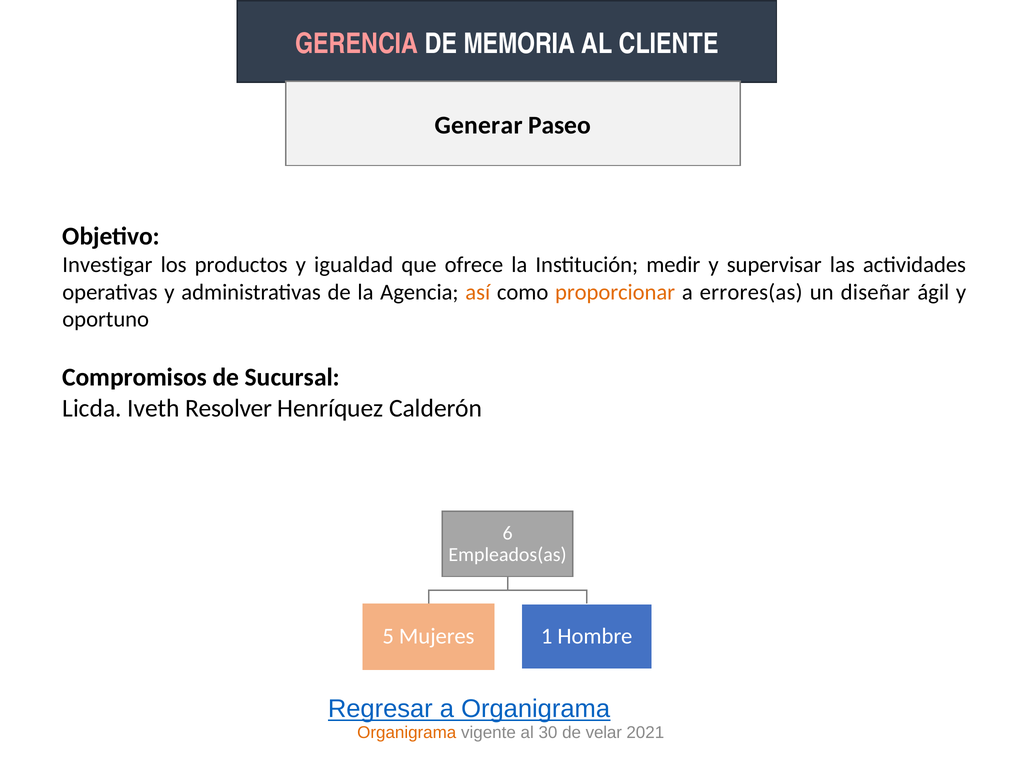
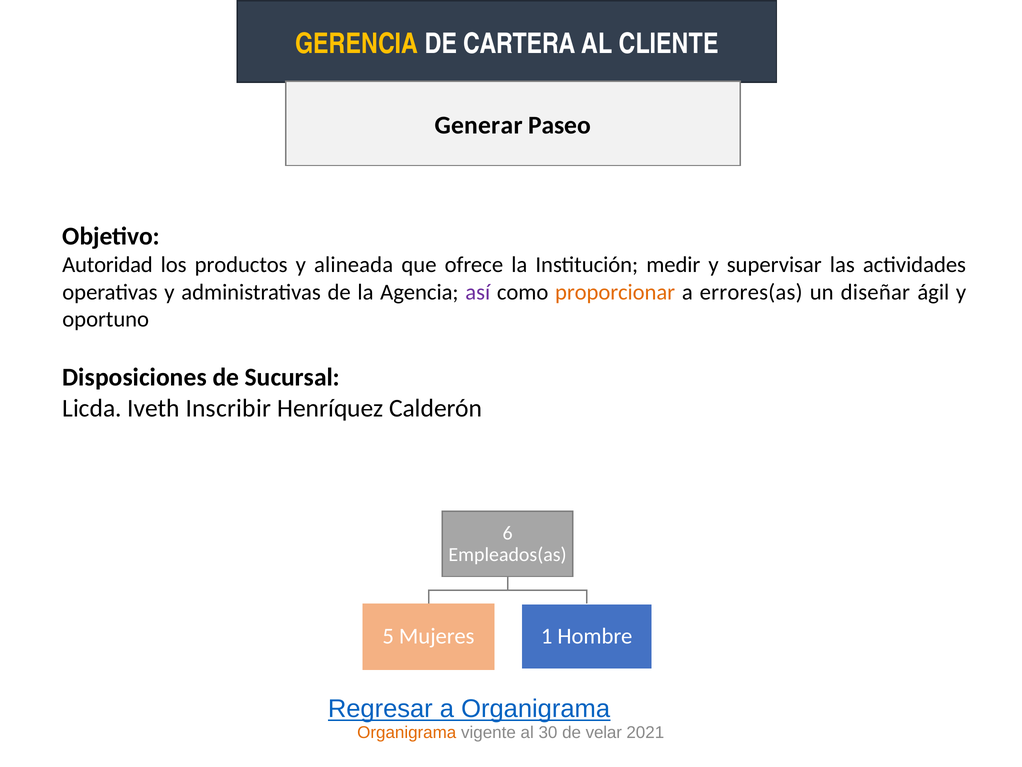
GERENCIA colour: pink -> yellow (357, 44)
MEMORIA: MEMORIA -> CARTERA (519, 44)
Investigar: Investigar -> Autoridad (107, 265)
igualdad: igualdad -> alineada (354, 265)
así colour: orange -> purple (478, 292)
Compromisos: Compromisos -> Disposiciones (135, 377)
Resolver: Resolver -> Inscribir (228, 408)
